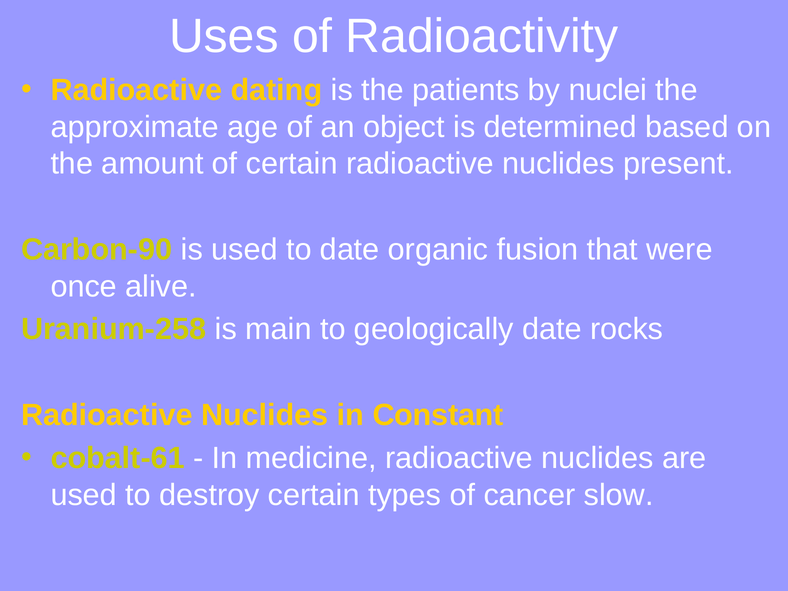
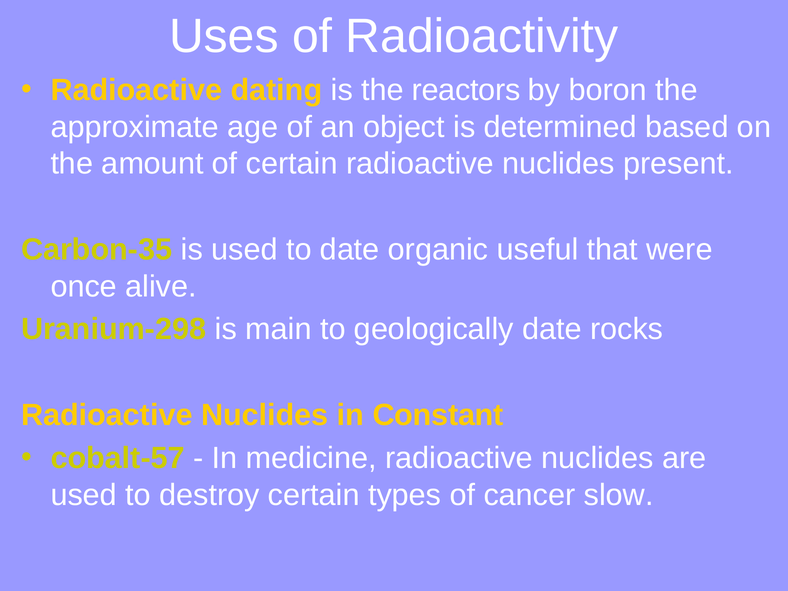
patients: patients -> reactors (466, 90)
nuclei: nuclei -> boron (608, 90)
Carbon-90: Carbon-90 -> Carbon-35 (97, 250)
fusion: fusion -> useful (538, 250)
Uranium-258: Uranium-258 -> Uranium-298 (114, 329)
cobalt-61: cobalt-61 -> cobalt-57 (118, 458)
